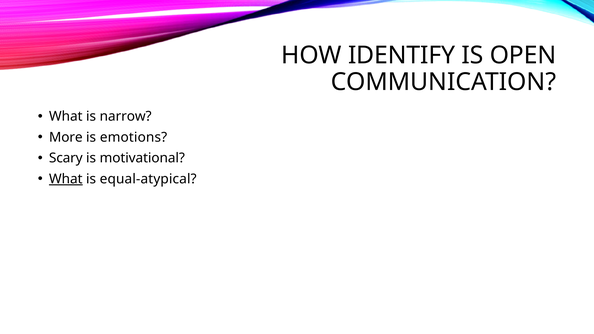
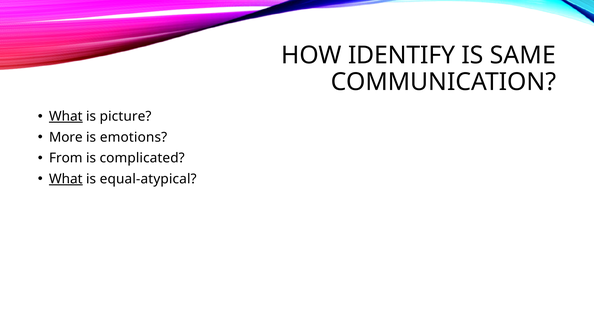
OPEN: OPEN -> SAME (523, 55)
What underline: none -> present (66, 116)
narrow: narrow -> picture (126, 116)
Scary: Scary -> From (66, 158)
motivational: motivational -> complicated (142, 158)
